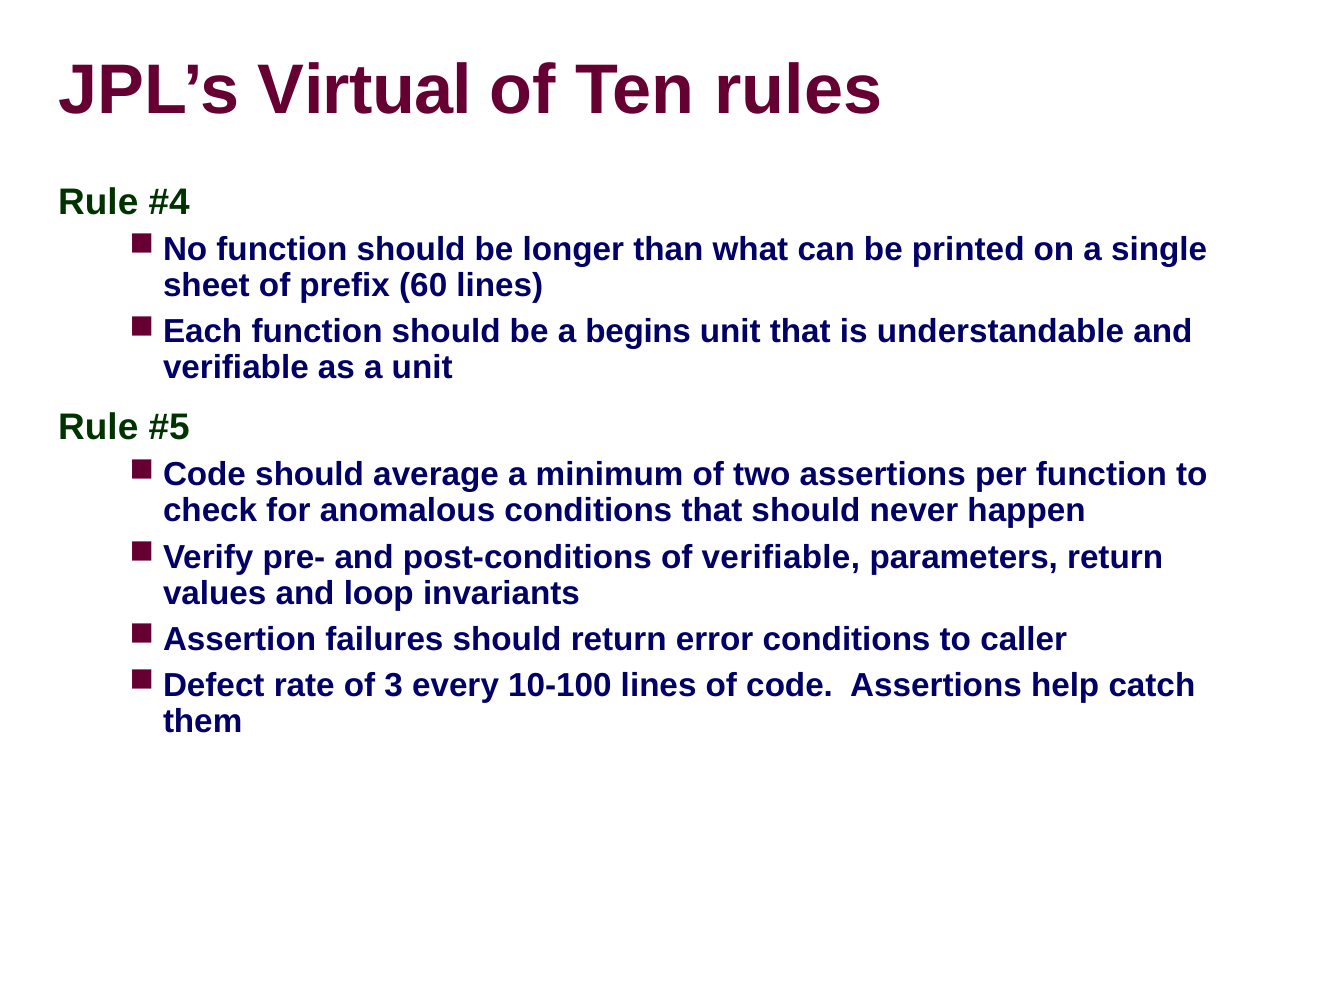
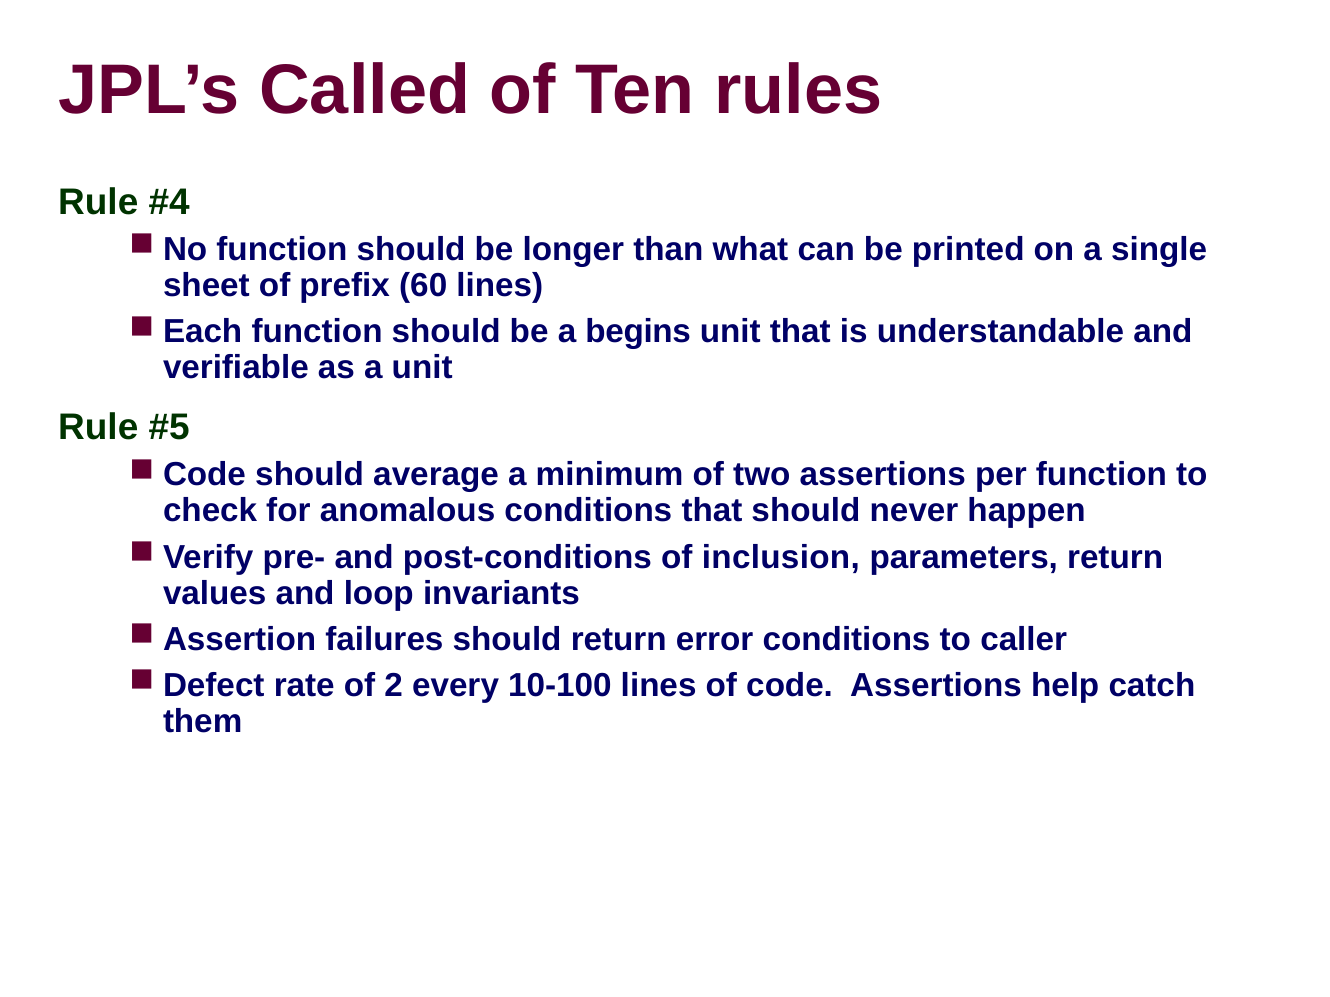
Virtual: Virtual -> Called (365, 90)
of verifiable: verifiable -> inclusion (781, 557)
3: 3 -> 2 (394, 686)
